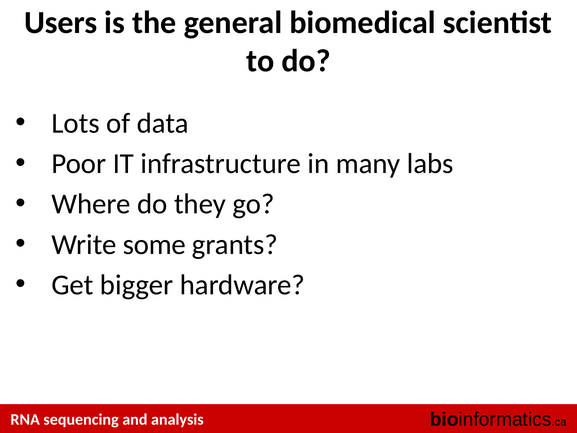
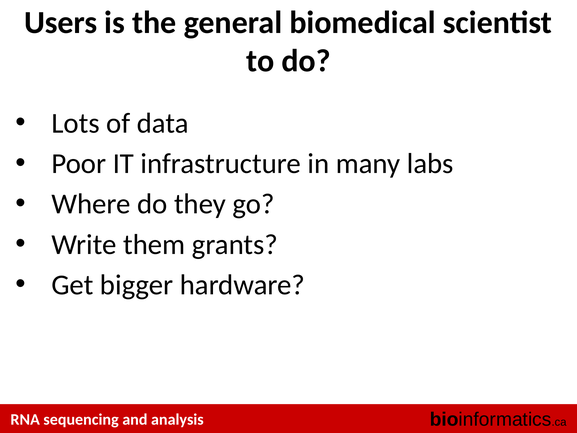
some: some -> them (154, 244)
